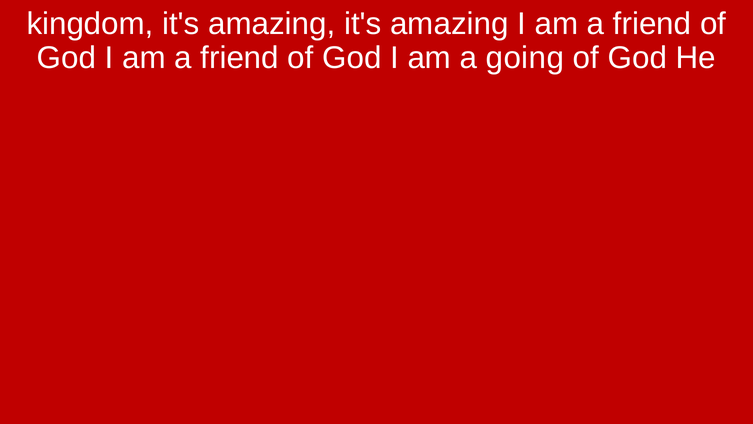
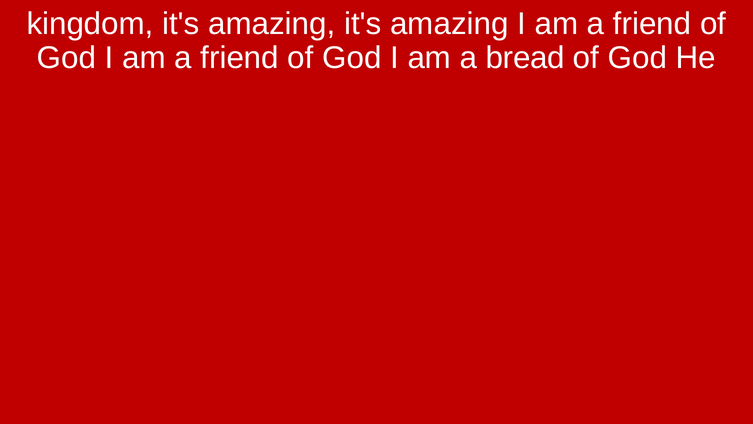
going: going -> bread (525, 58)
